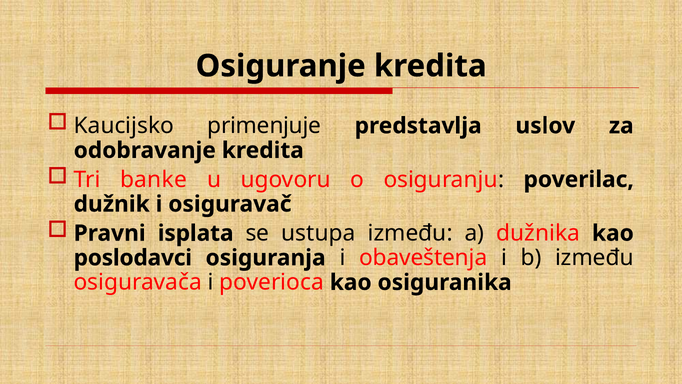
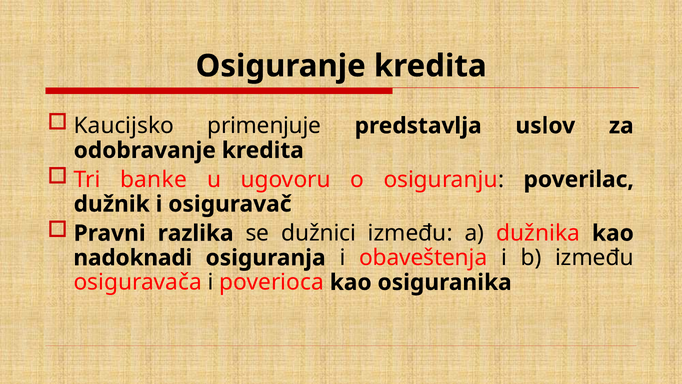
isplata: isplata -> razlika (196, 233)
ustupa: ustupa -> dužnici (319, 233)
poslodavci: poslodavci -> nadoknadi (133, 258)
